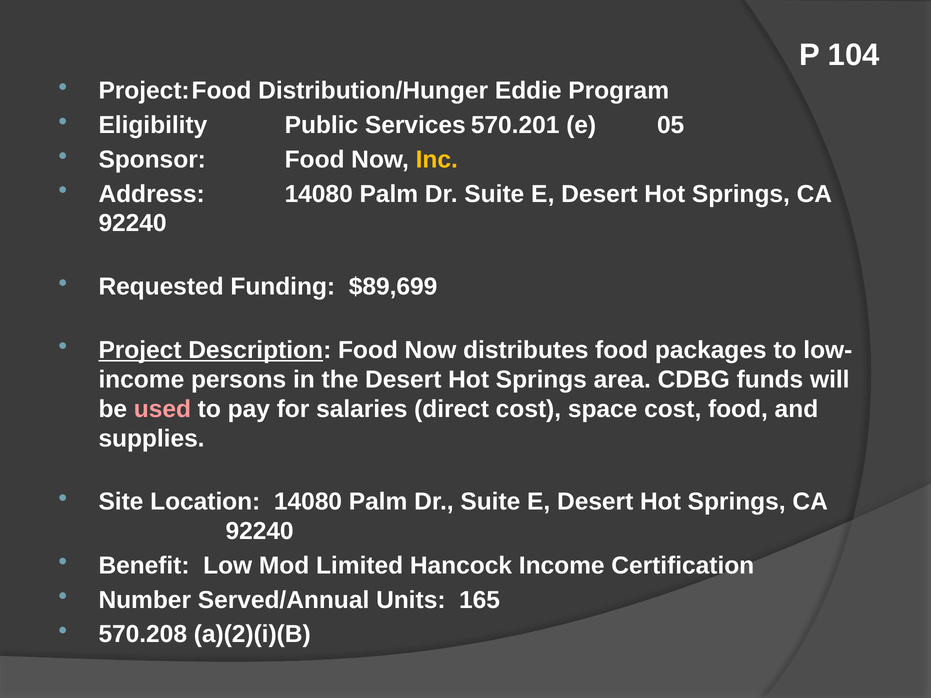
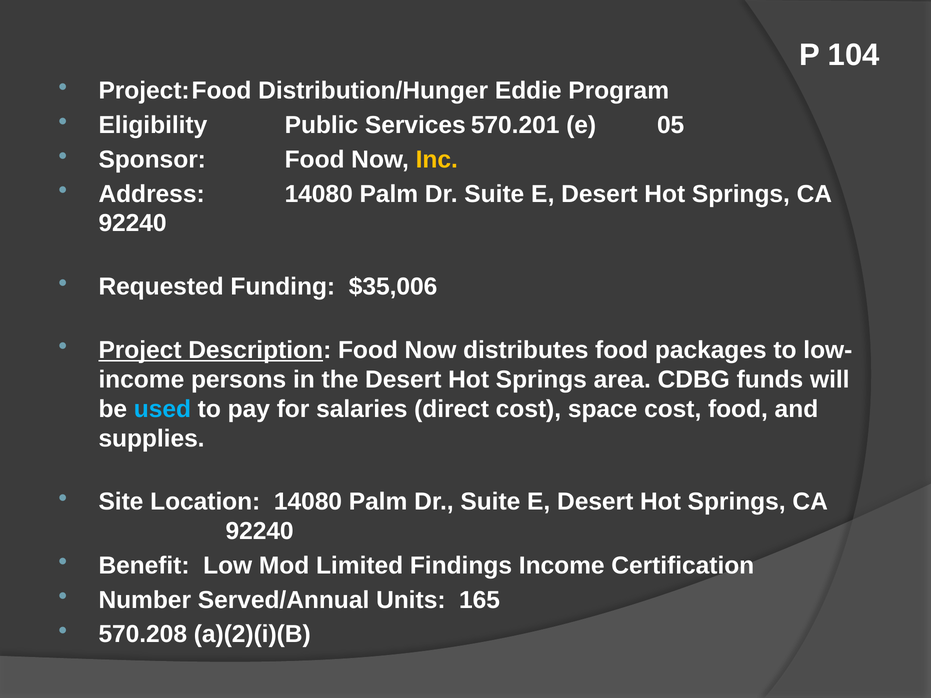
$89,699: $89,699 -> $35,006 (393, 287)
used colour: pink -> light blue (162, 409)
Hancock: Hancock -> Findings (461, 566)
